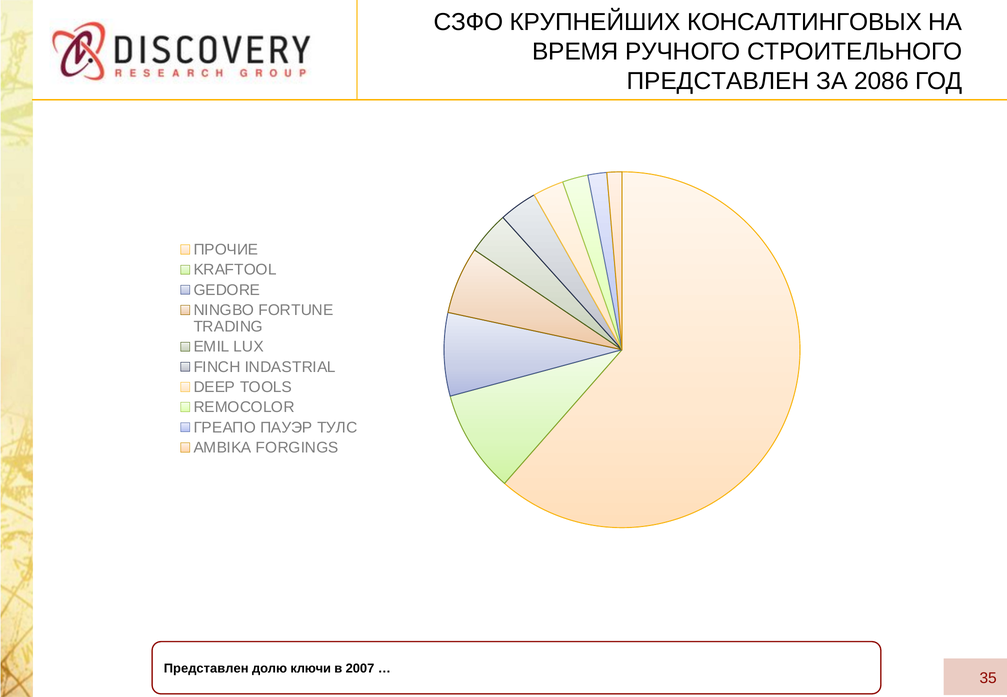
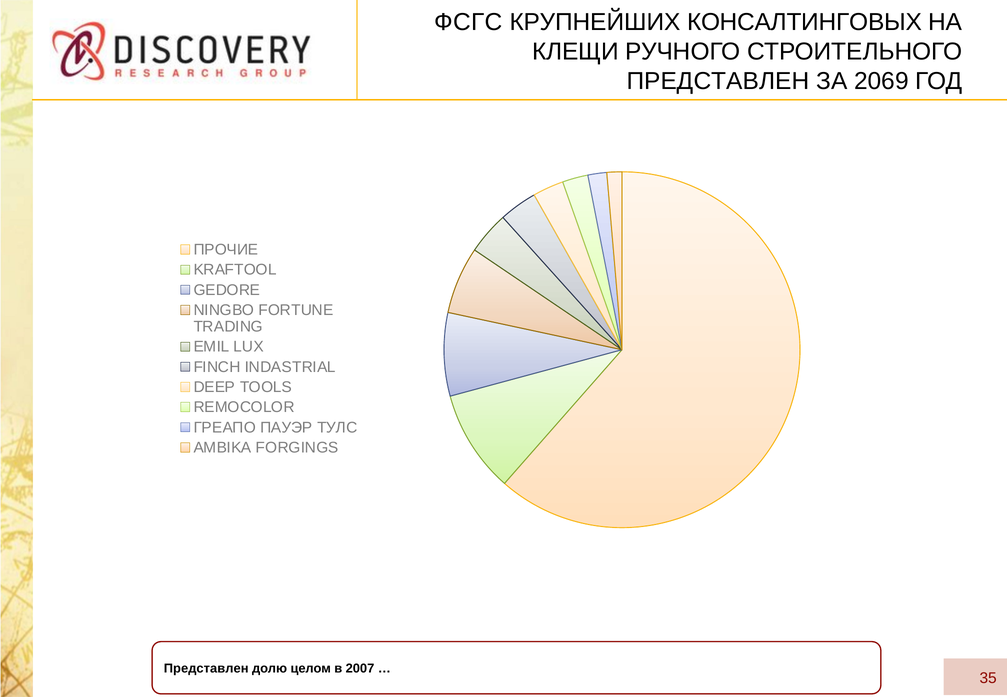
СЗФО: СЗФО -> ФСГС (468, 22)
ВРЕМЯ: ВРЕМЯ -> КЛЕЩИ (576, 52)
2086: 2086 -> 2069 (881, 81)
ключи: ключи -> целом (311, 669)
